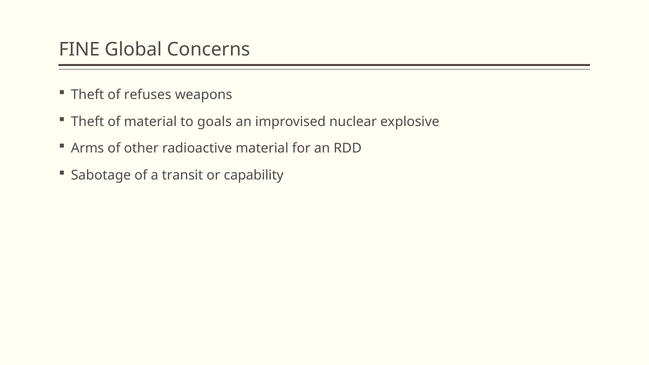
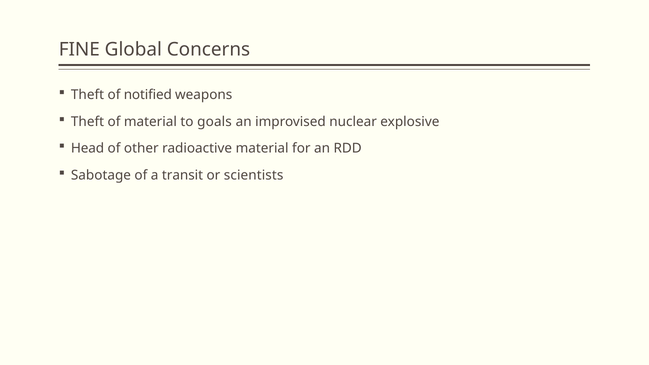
refuses: refuses -> notified (148, 95)
Arms: Arms -> Head (88, 148)
capability: capability -> scientists (254, 175)
